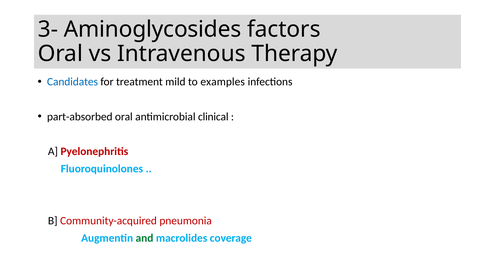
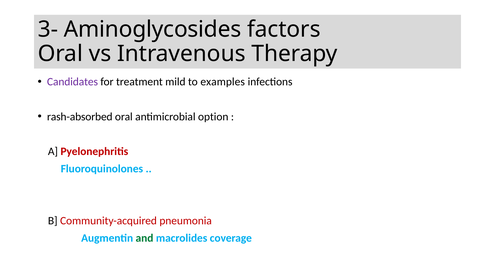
Candidates colour: blue -> purple (72, 82)
part-absorbed: part-absorbed -> rash-absorbed (80, 117)
clinical: clinical -> option (213, 117)
